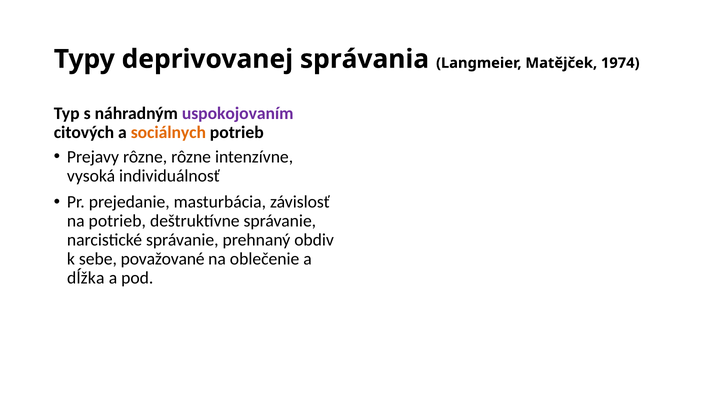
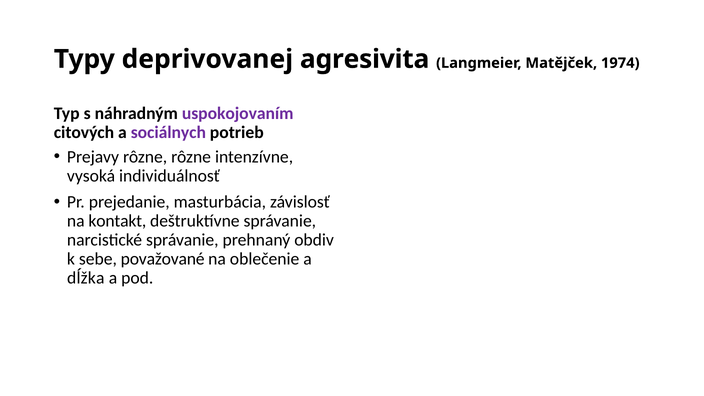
správania: správania -> agresivita (365, 59)
sociálnych colour: orange -> purple (168, 132)
na potrieb: potrieb -> kontakt (117, 221)
